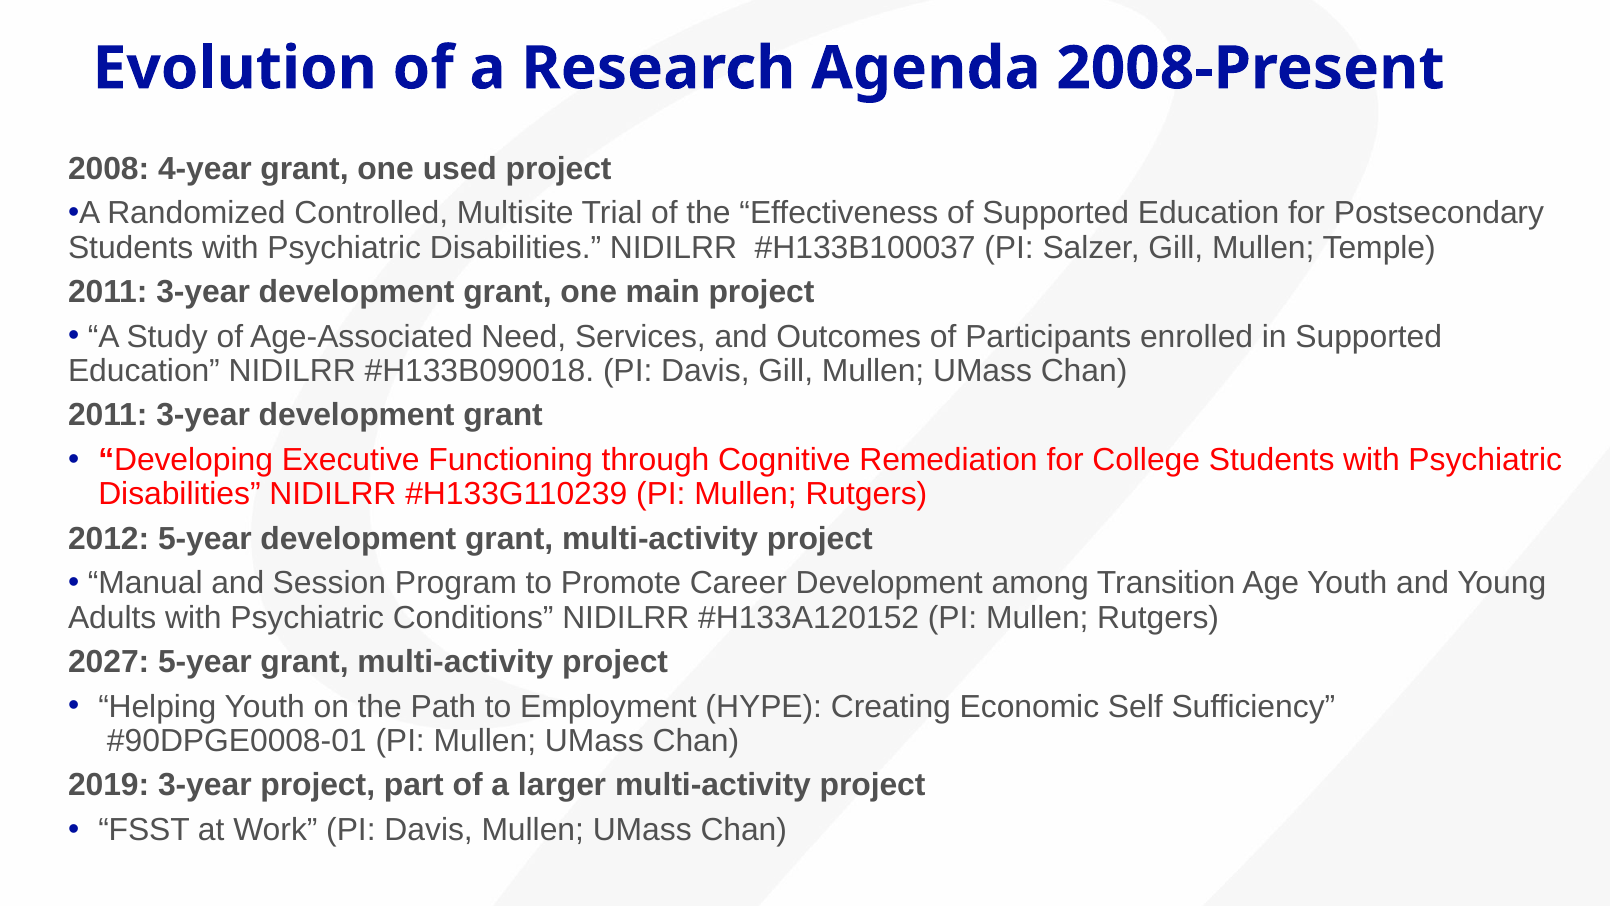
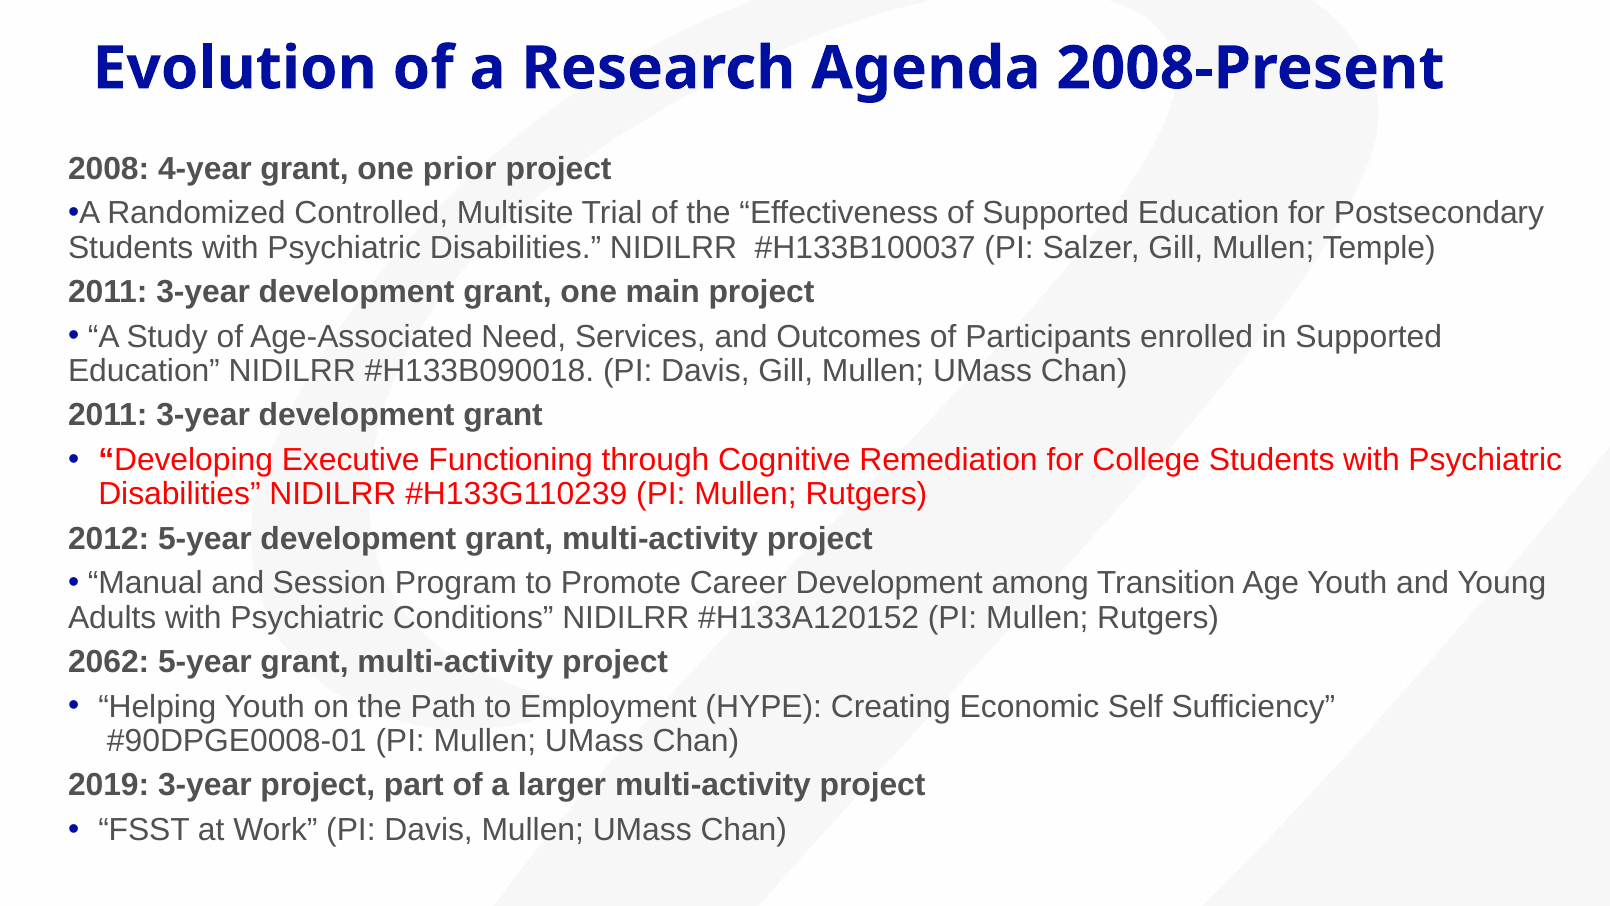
used: used -> prior (460, 169)
2027: 2027 -> 2062 (109, 662)
